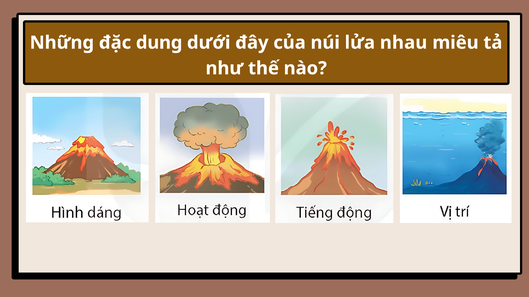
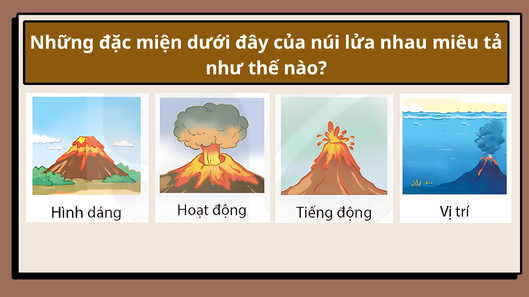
dung: dung -> miện (159, 43)
